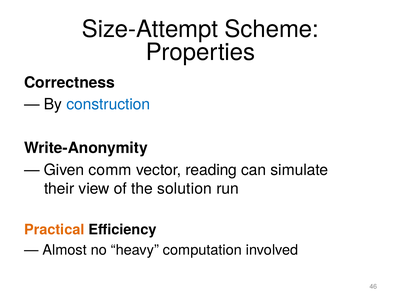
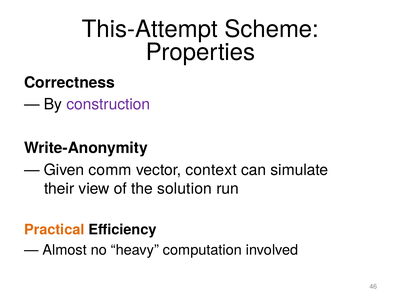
Size-Attempt: Size-Attempt -> This-Attempt (150, 29)
construction colour: blue -> purple (108, 104)
reading: reading -> context (211, 170)
